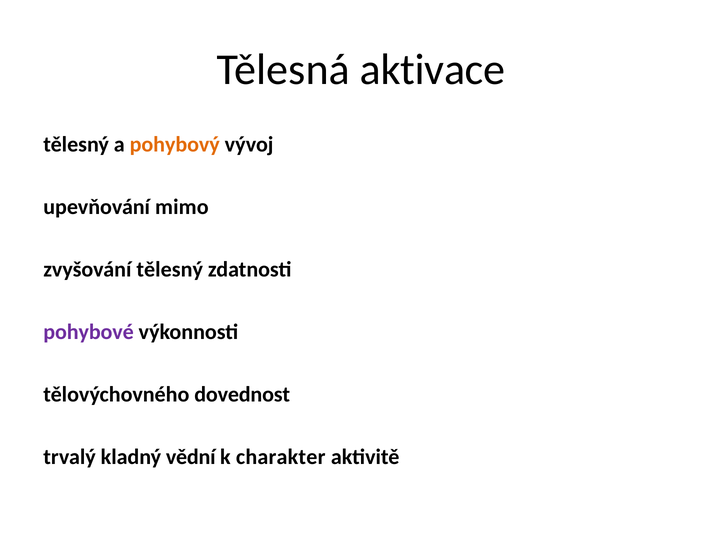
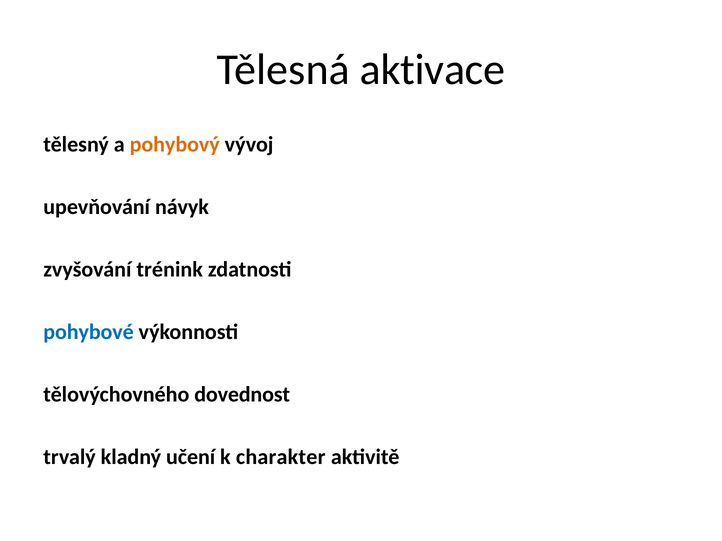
mimo: mimo -> návyk (182, 207)
zvyšování tělesný: tělesný -> trénink (170, 270)
pohybové colour: purple -> blue (89, 332)
vědní: vědní -> učení (191, 457)
